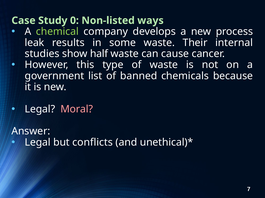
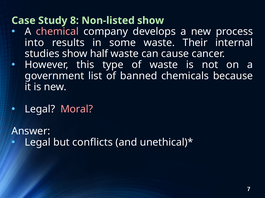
0: 0 -> 8 (74, 21)
Non-listed ways: ways -> show (151, 21)
chemical colour: light green -> pink (57, 32)
leak: leak -> into (34, 43)
